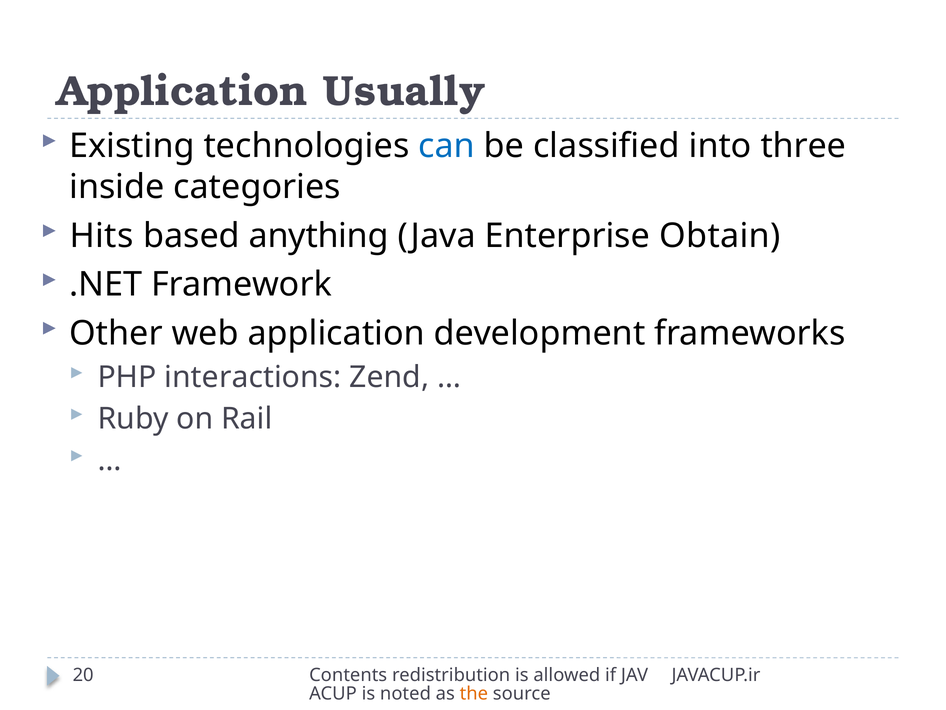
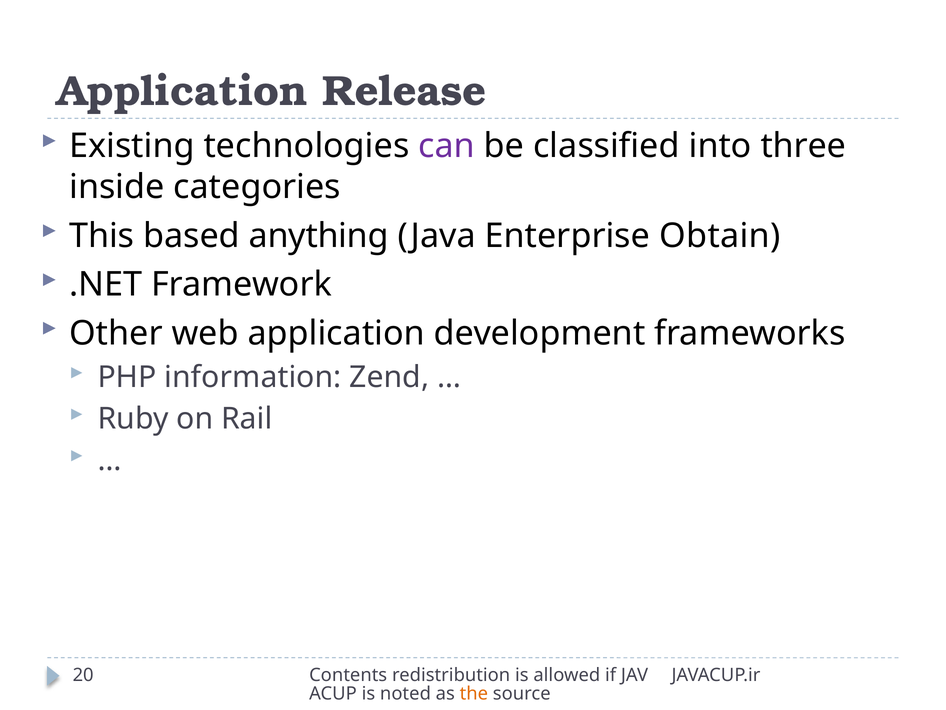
Usually: Usually -> Release (404, 91)
can colour: blue -> purple (447, 146)
Hits: Hits -> This (102, 236)
interactions: interactions -> information (253, 377)
